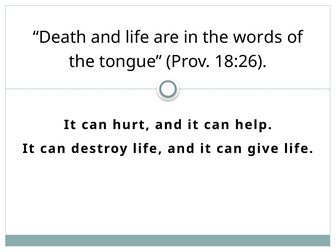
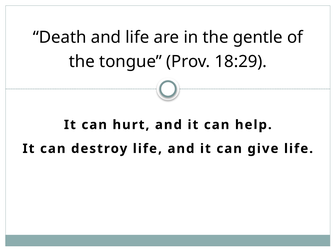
words: words -> gentle (258, 37)
18:26: 18:26 -> 18:29 (241, 61)
